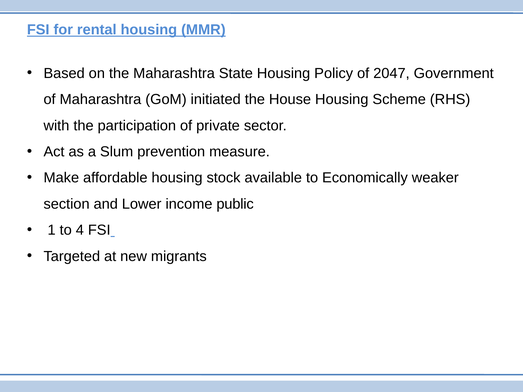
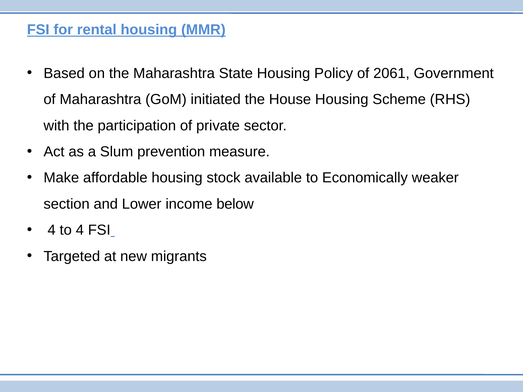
2047: 2047 -> 2061 (391, 73)
public: public -> below (235, 204)
1: 1 -> 4 (52, 230)
